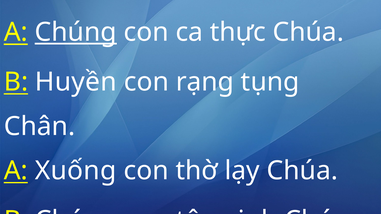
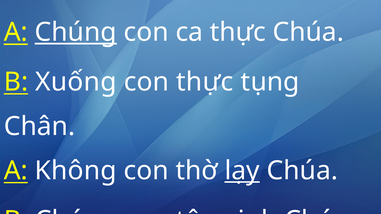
Huyền: Huyền -> Xuống (76, 82)
con rạng: rạng -> thực (205, 82)
Xuống: Xuống -> Không (76, 171)
lạy underline: none -> present (242, 171)
